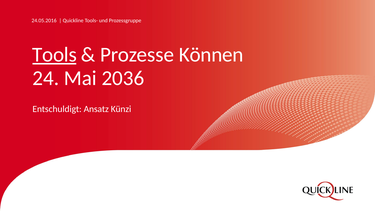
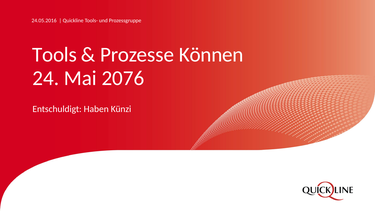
Tools underline: present -> none (54, 55)
2036: 2036 -> 2076 (123, 78)
Ansatz: Ansatz -> Haben (96, 109)
